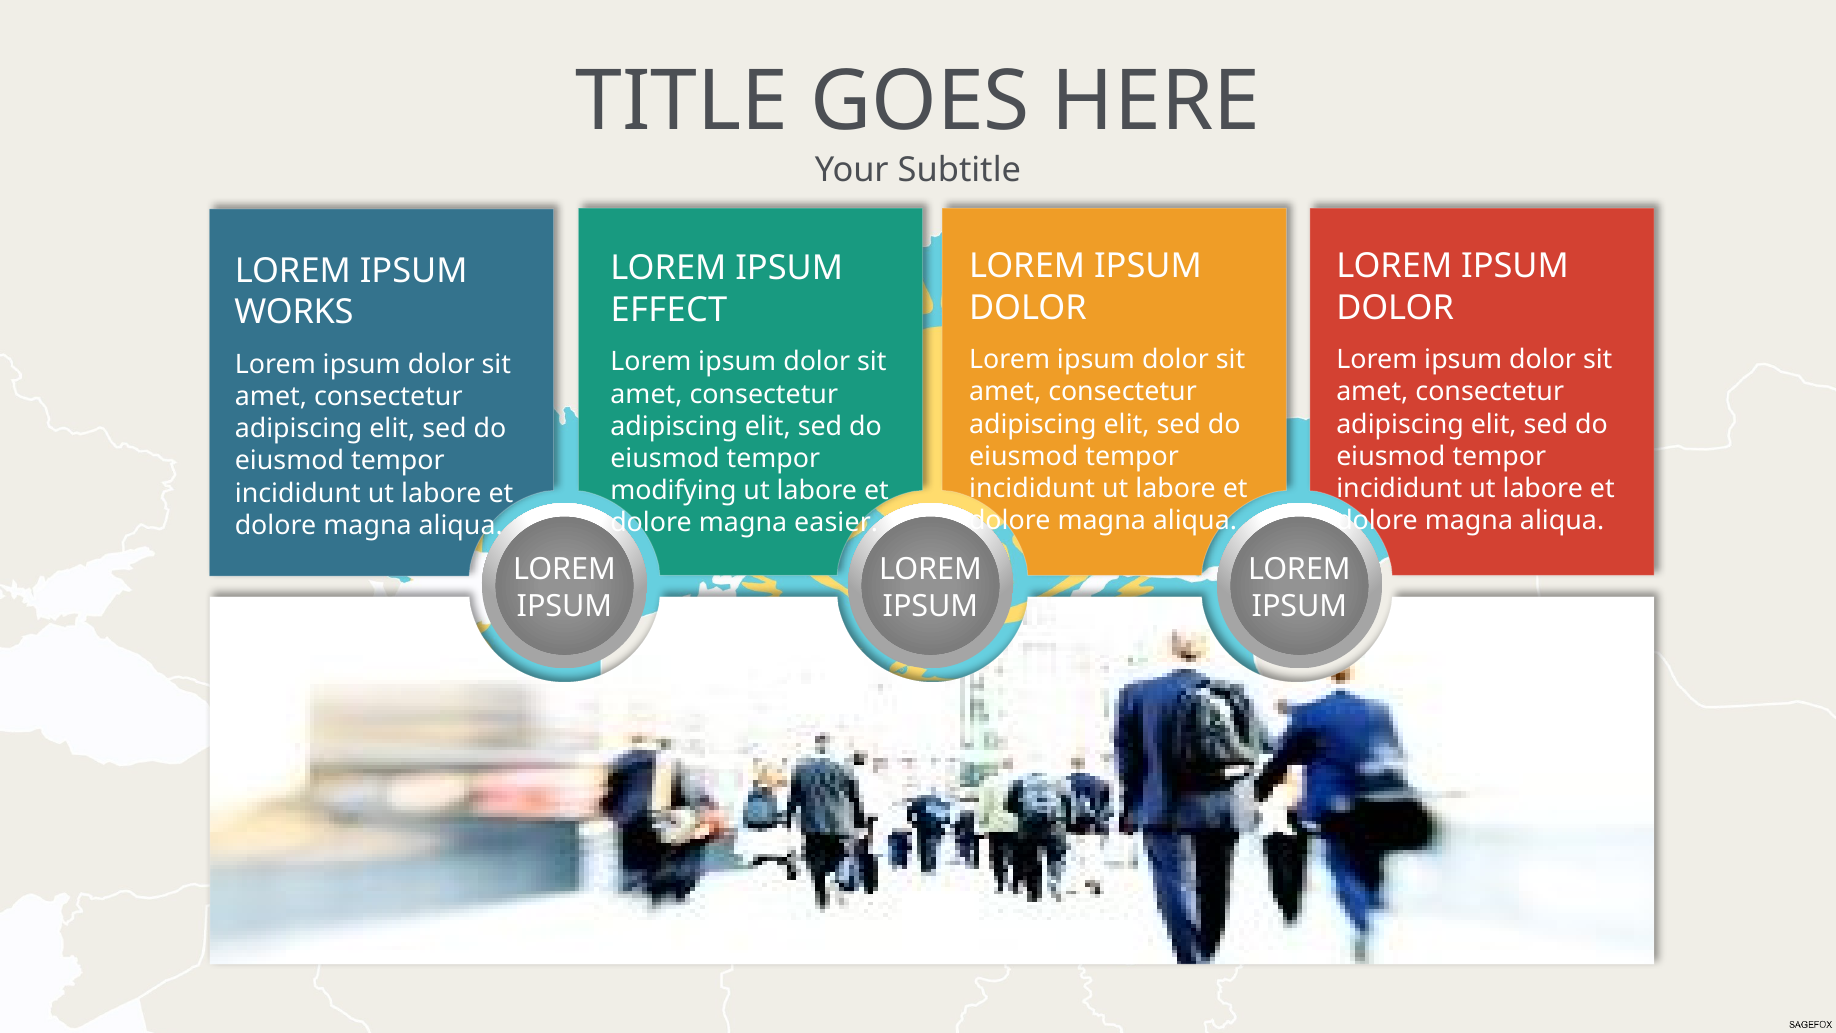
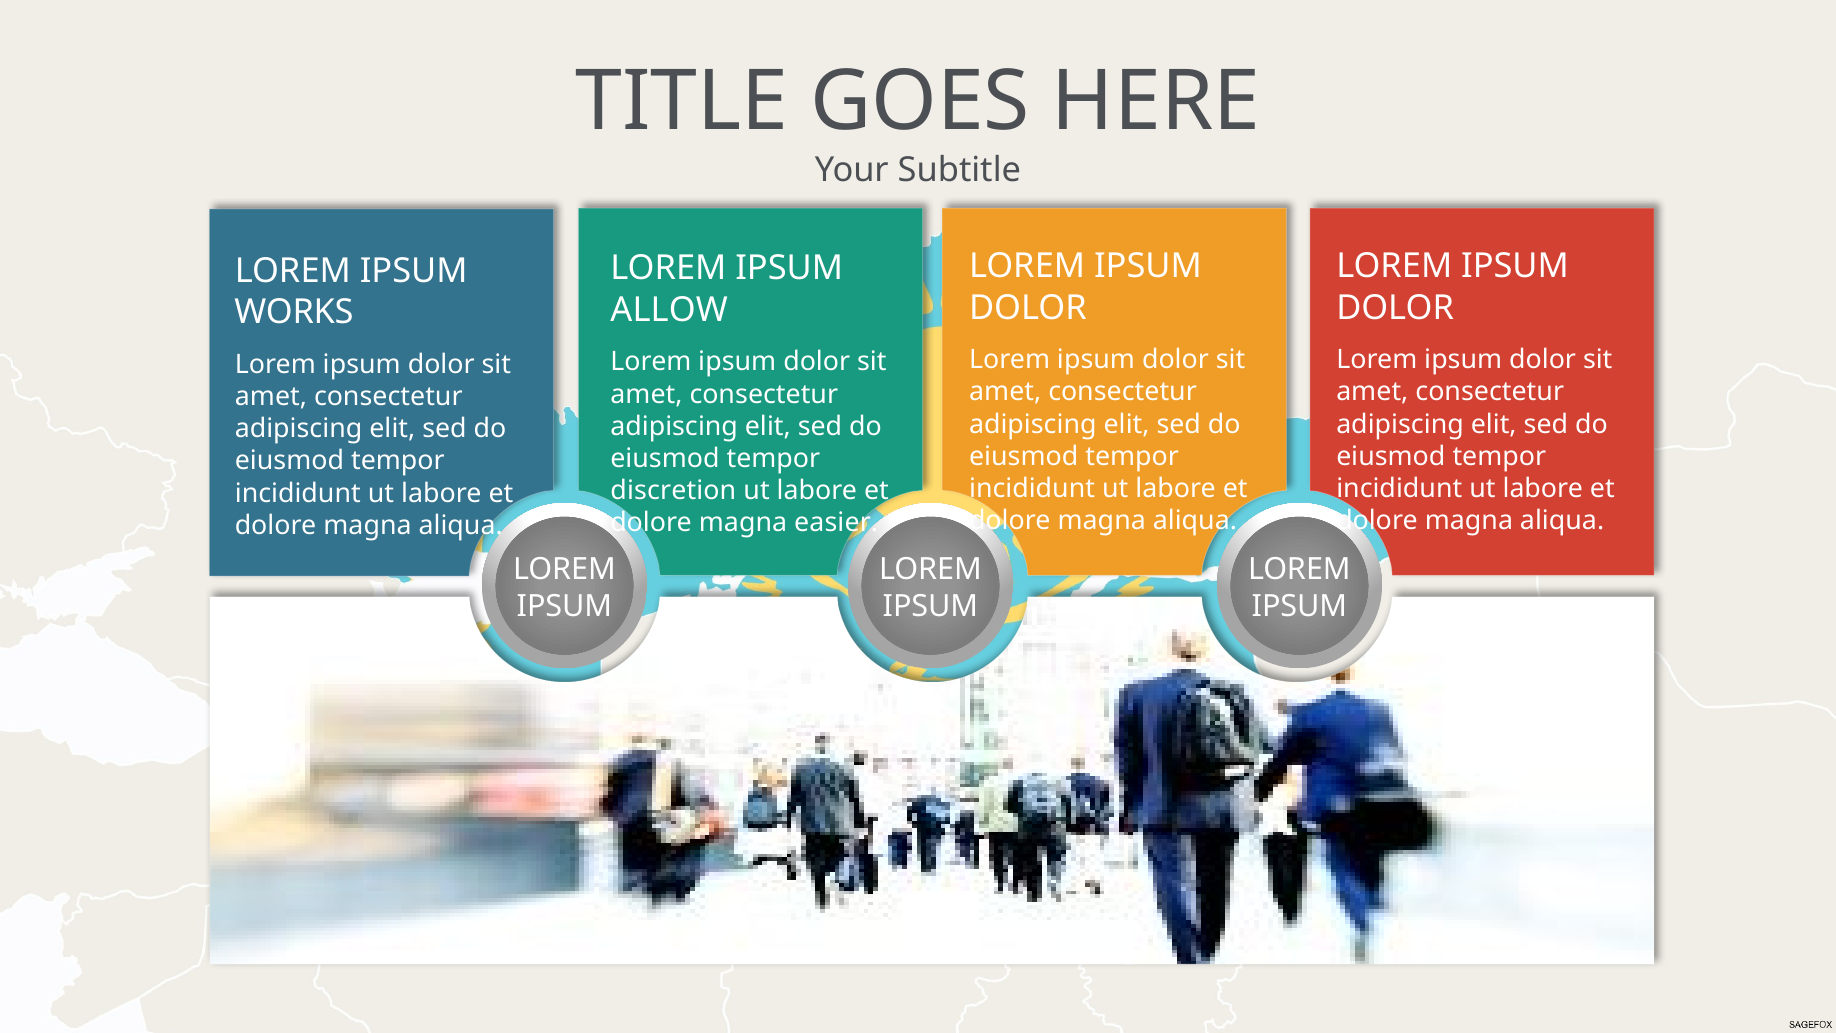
EFFECT: EFFECT -> ALLOW (669, 310)
modifying: modifying -> discretion (673, 491)
